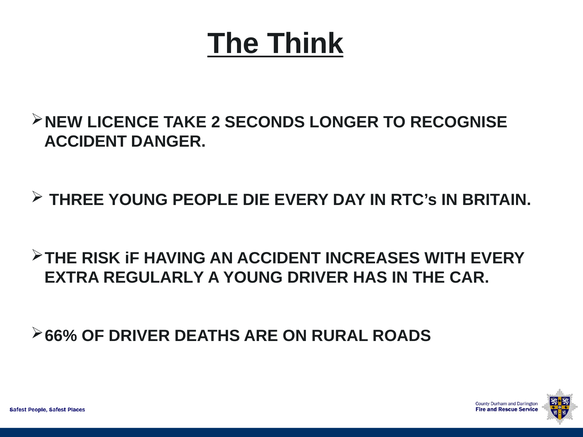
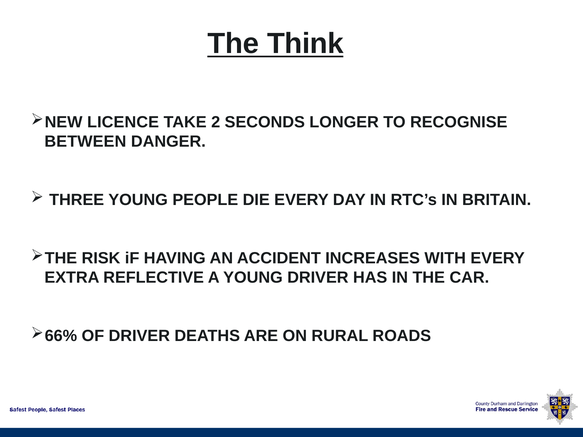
ACCIDENT: ACCIDENT -> BETWEEN (85, 142)
REGULARLY: REGULARLY -> REFLECTIVE (154, 278)
